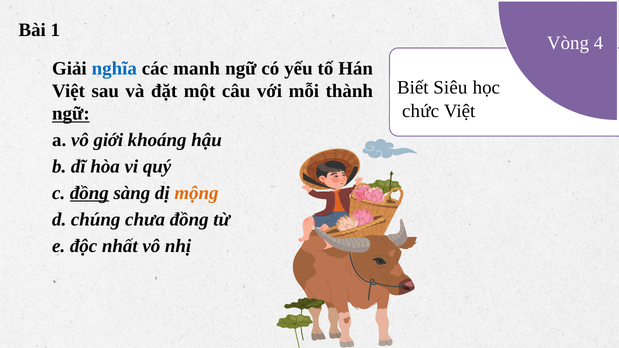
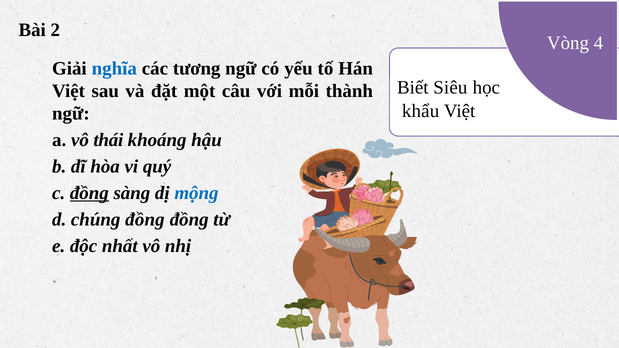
1: 1 -> 2 (55, 30)
manh: manh -> tương (197, 68)
chức: chức -> khẩu (421, 111)
ngữ underline: present -> none (71, 114)
giới: giới -> thái (108, 140)
mộng colour: orange -> blue (196, 193)
chúng chưa: chưa -> đồng (145, 220)
